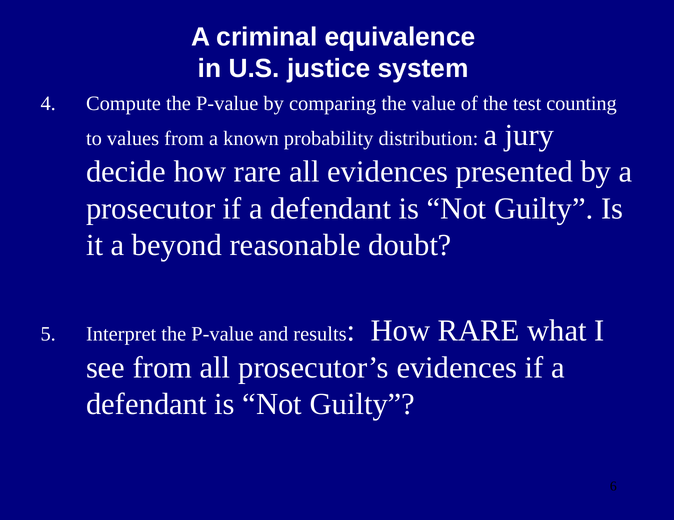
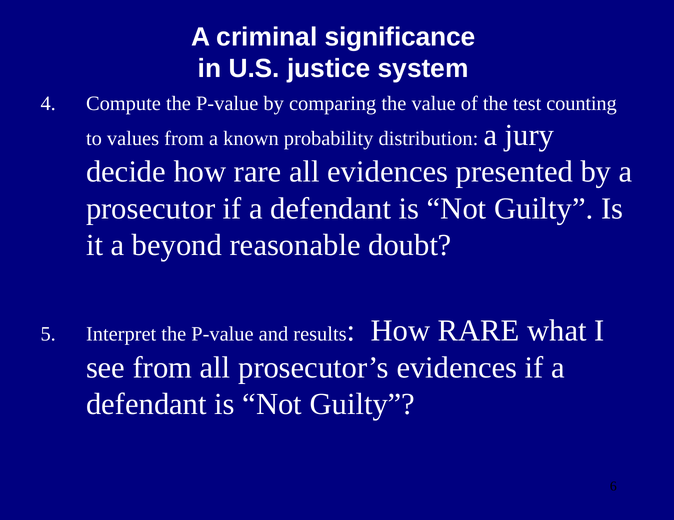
equivalence: equivalence -> significance (400, 37)
